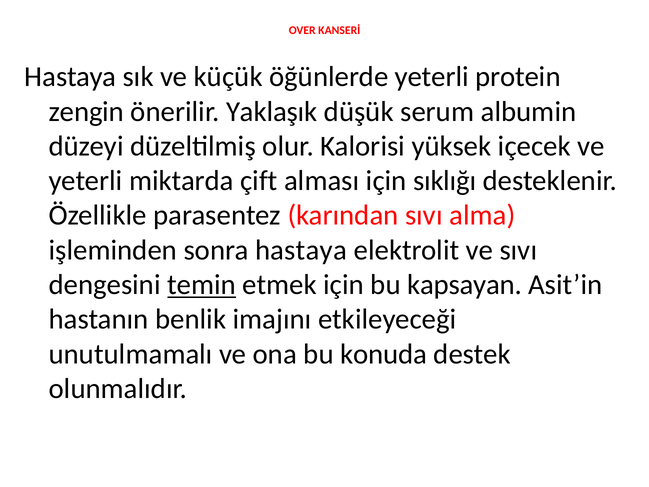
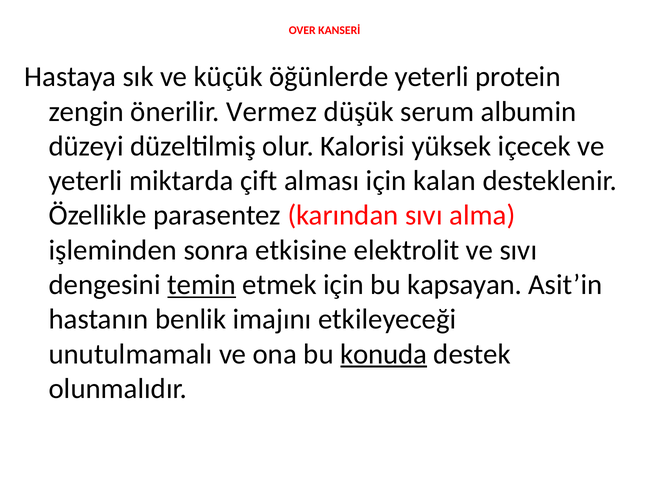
Yaklaşık: Yaklaşık -> Vermez (272, 111)
sıklığı: sıklığı -> kalan (445, 181)
sonra hastaya: hastaya -> etkisine (301, 250)
konuda underline: none -> present (384, 354)
